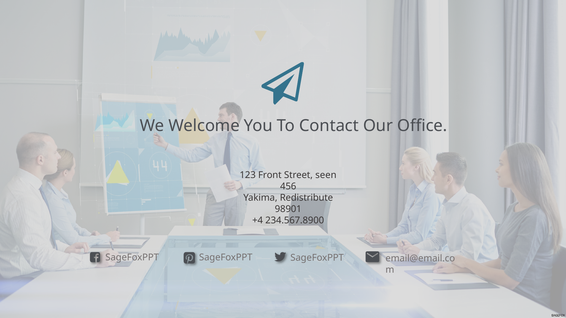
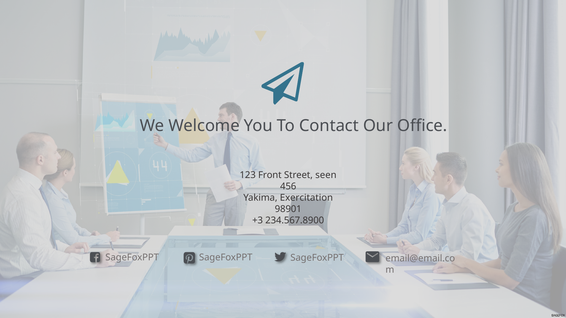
Redistribute: Redistribute -> Exercitation (306, 198)
+4: +4 -> +3 (258, 221)
